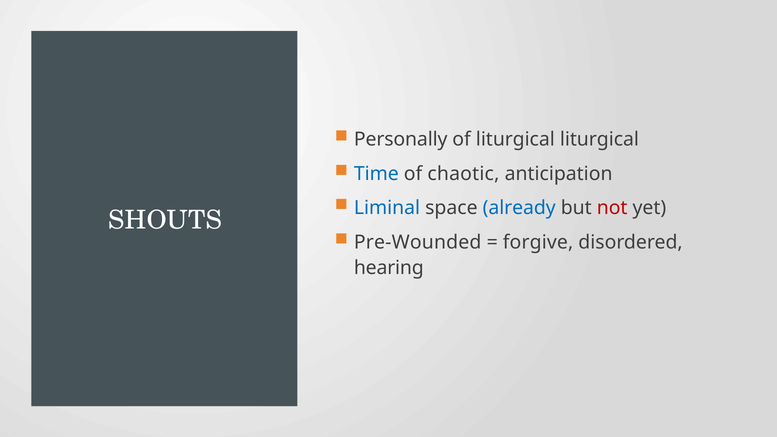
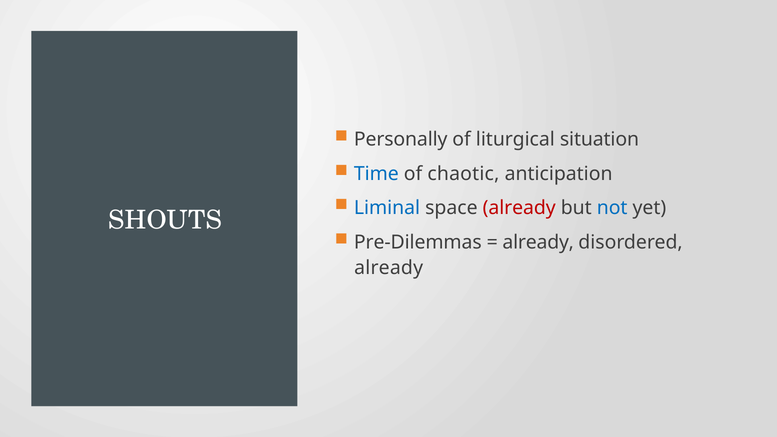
liturgical liturgical: liturgical -> situation (599, 139)
already colour: blue -> red (519, 208)
not colour: red -> blue (612, 208)
Pre-Wounded: Pre-Wounded -> Pre-Dilemmas (418, 242)
forgive: forgive -> already (538, 242)
hearing: hearing -> already (389, 268)
